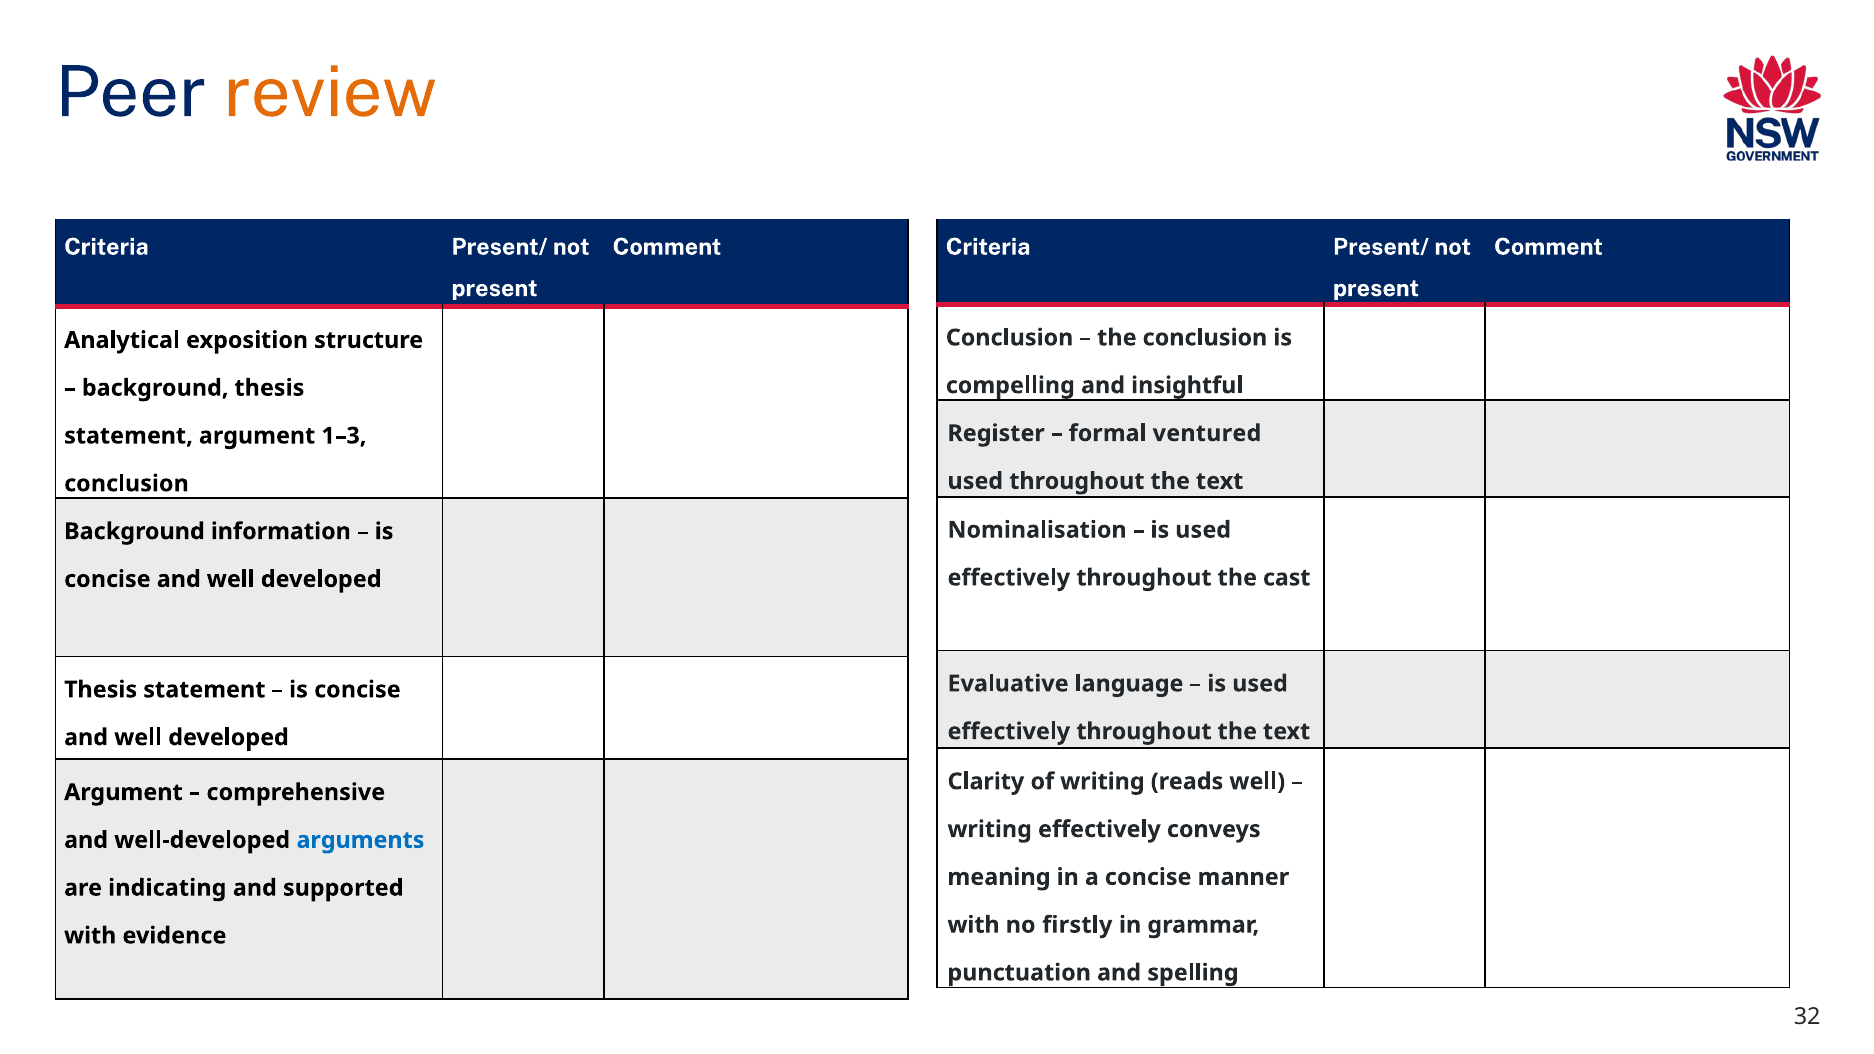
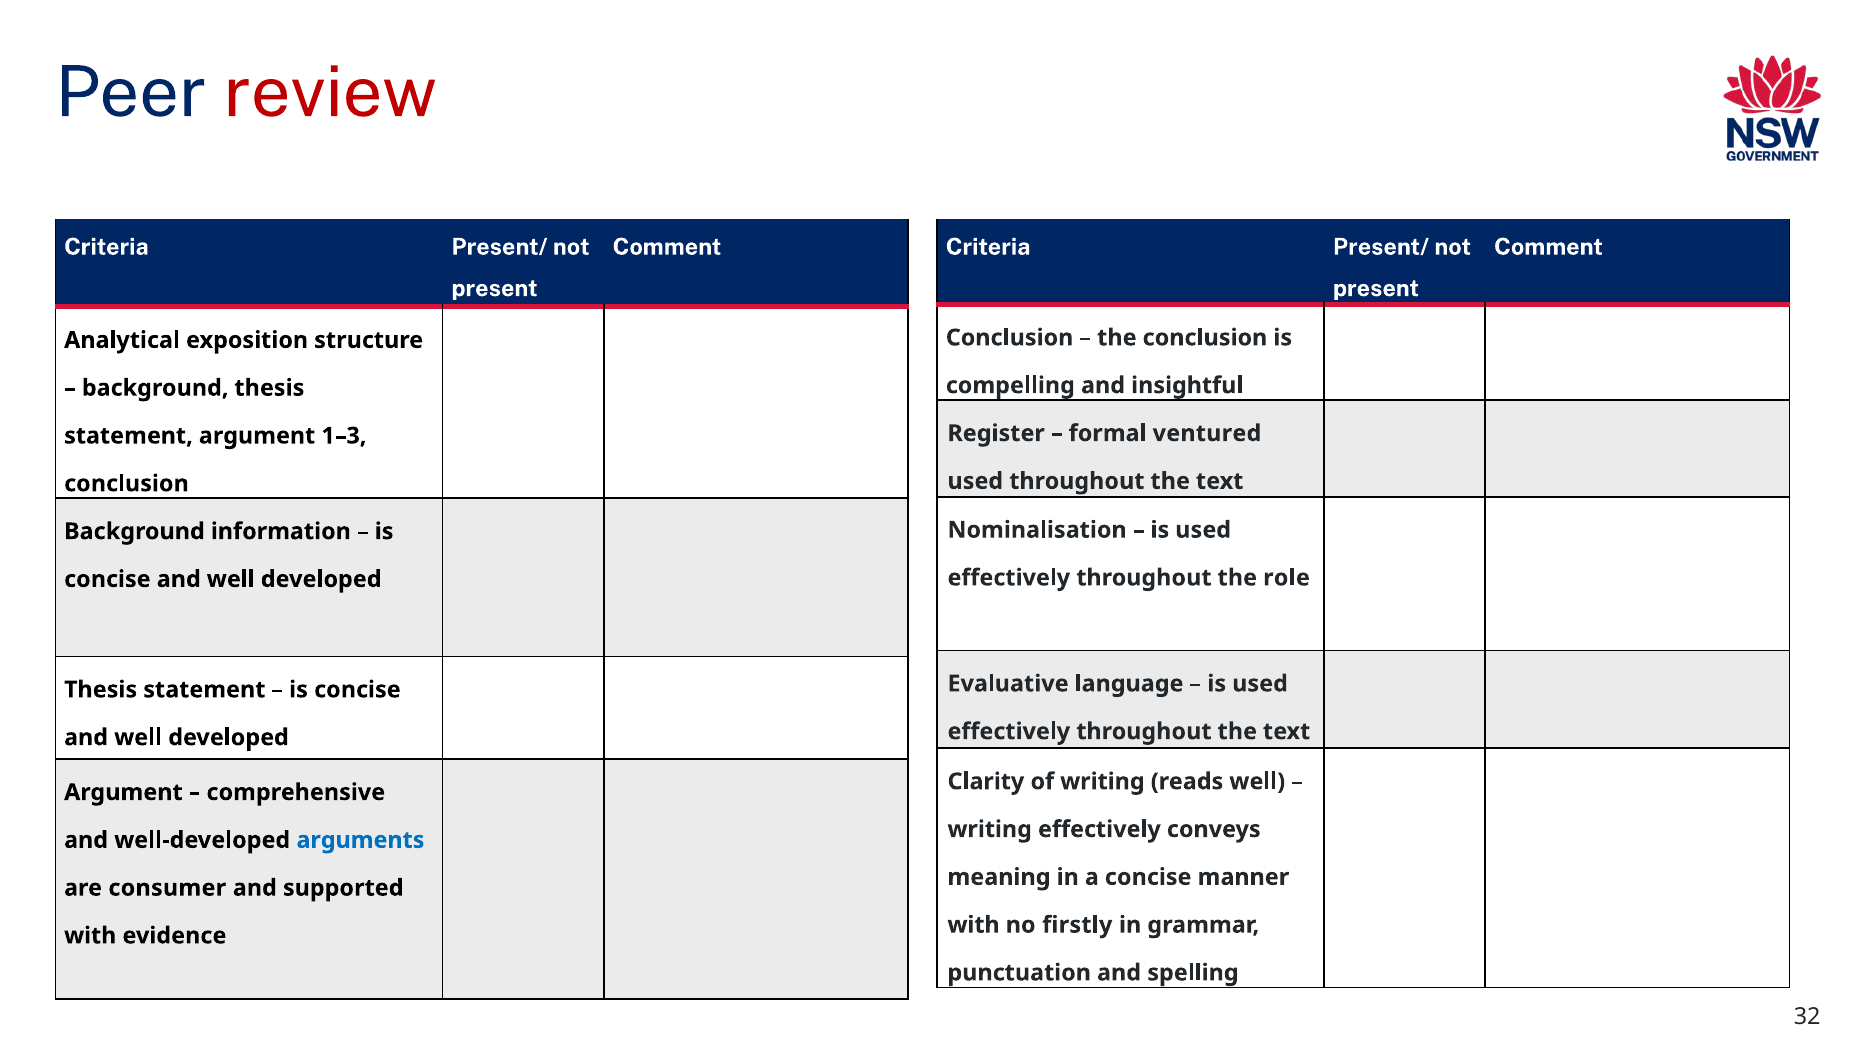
review colour: orange -> red (330, 93)
cast: cast -> role (1286, 578)
indicating: indicating -> consumer (167, 888)
